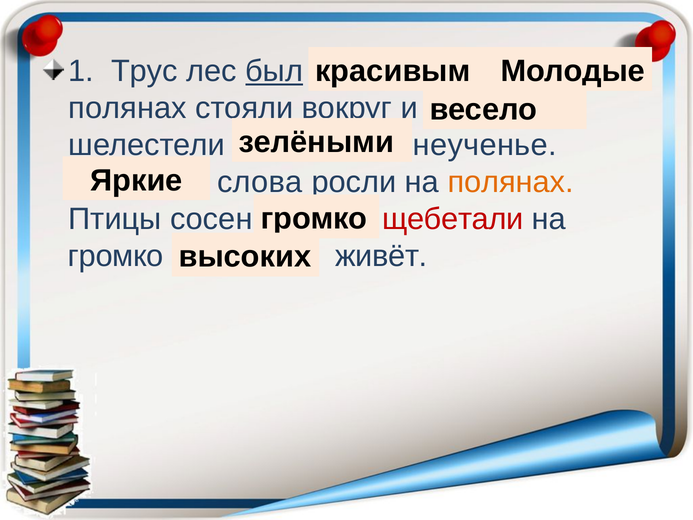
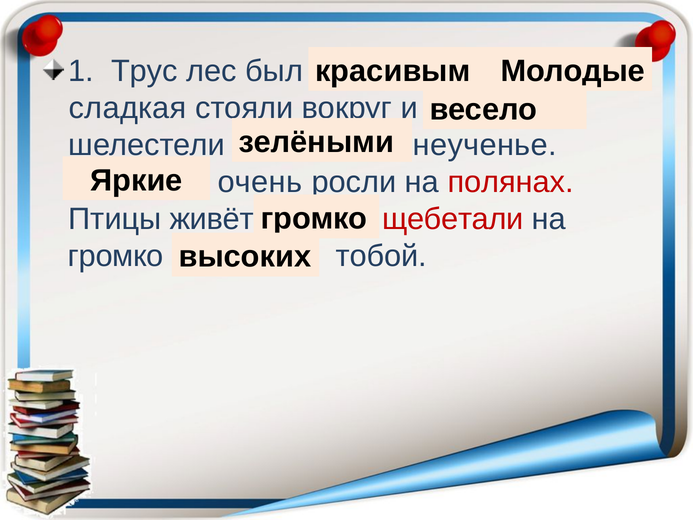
был underline: present -> none (274, 71)
полянах: полянах -> сладкая (127, 108)
слова: слова -> очень (260, 182)
полянах colour: orange -> red (511, 182)
сосен: сосен -> живёт (212, 219)
живёт: живёт -> тобой (381, 256)
